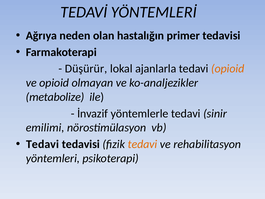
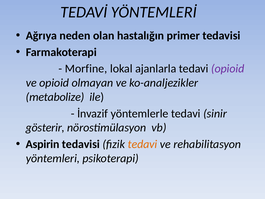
Düşürür: Düşürür -> Morfine (86, 69)
opioid colour: orange -> purple (228, 69)
emilimi: emilimi -> gösterir (45, 128)
Tedavi: Tedavi -> Aspirin (43, 144)
